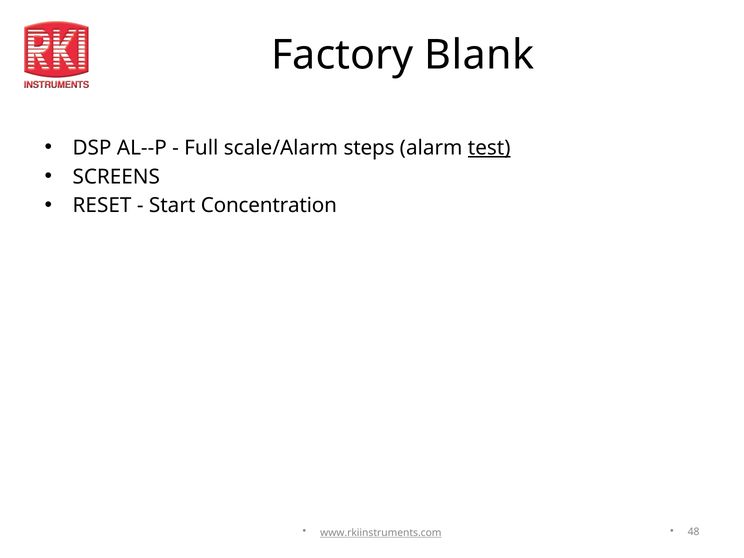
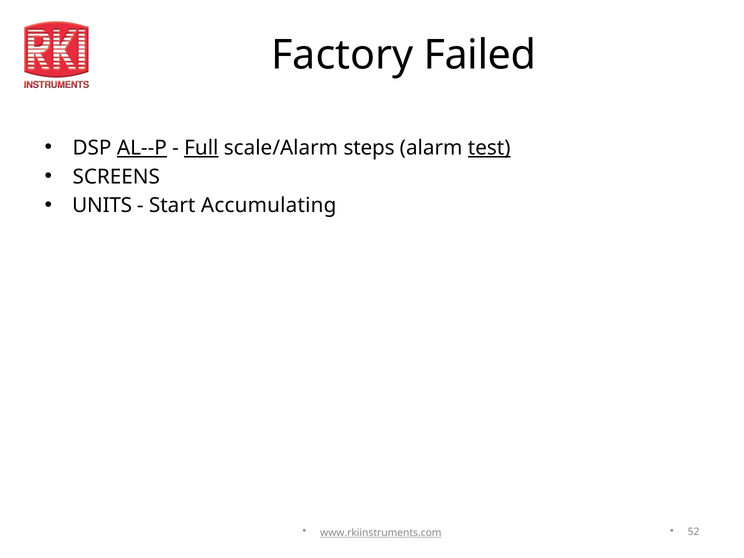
Blank: Blank -> Failed (480, 55)
AL--P underline: none -> present (142, 148)
Full underline: none -> present (201, 148)
RESET: RESET -> UNITS (102, 206)
Concentration: Concentration -> Accumulating (269, 206)
48: 48 -> 52 (694, 532)
